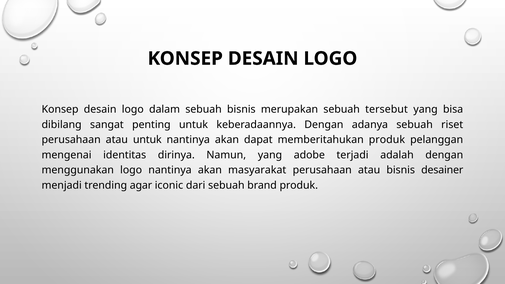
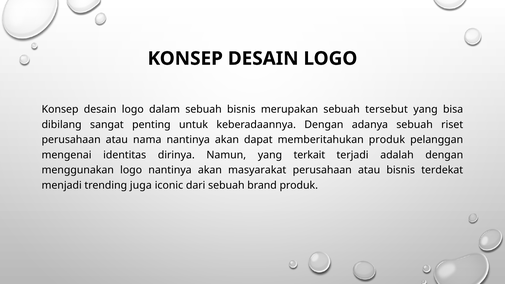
atau untuk: untuk -> nama (147, 140)
adobe: adobe -> terkait (309, 155)
desainer: desainer -> terdekat (442, 170)
agar: agar -> juga (141, 185)
